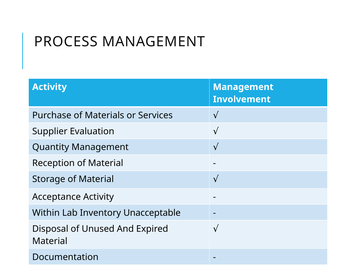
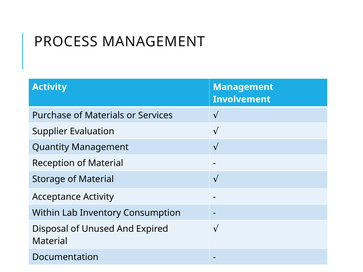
Unacceptable: Unacceptable -> Consumption (152, 213)
